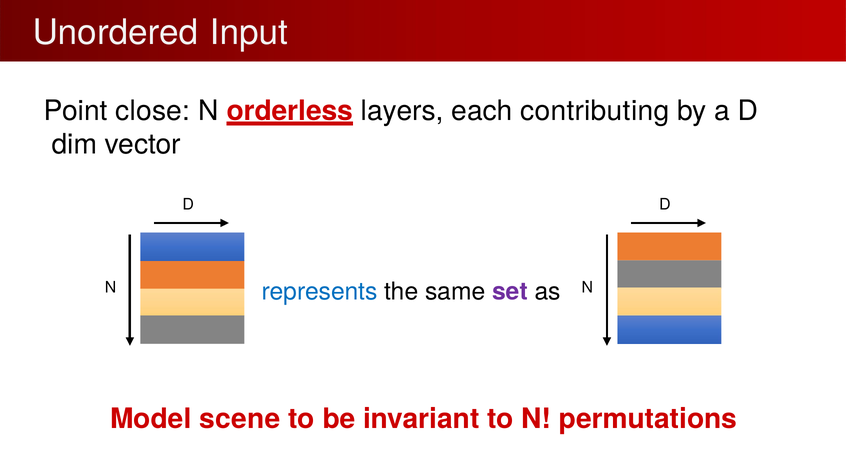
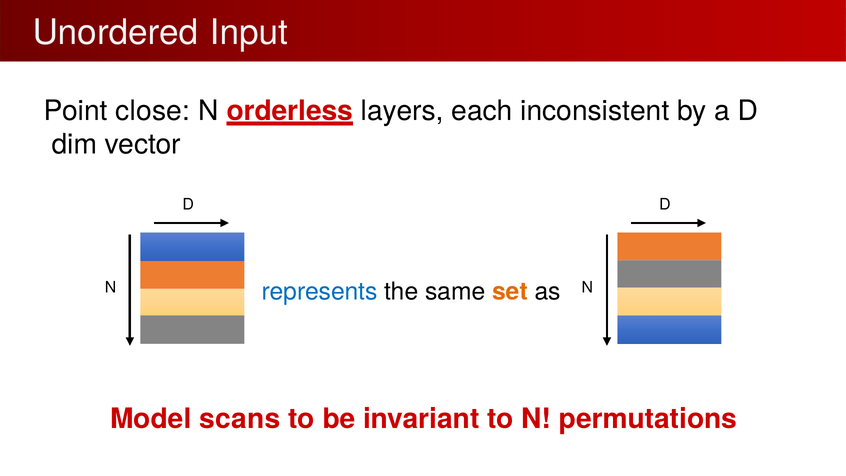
contributing: contributing -> inconsistent (595, 111)
set colour: purple -> orange (510, 291)
scene: scene -> scans (240, 419)
